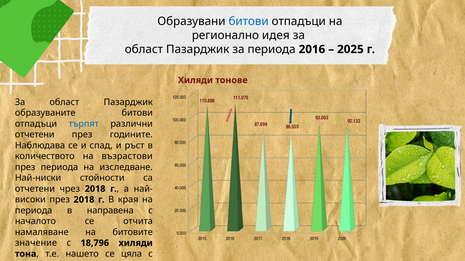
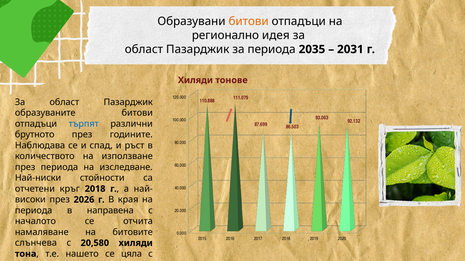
битови colour: blue -> orange (249, 22)
периода 2016: 2016 -> 2035 (312, 49)
2025: 2025 -> 2031 (350, 49)
отчетени: отчетени -> брутното (35, 135)
възрастови: възрастови -> използване (127, 157)
чрез: чрез -> кръг (70, 189)
през 2018: 2018 -> 2026 (84, 200)
значение: значение -> слънчева (36, 243)
18,796: 18,796 -> 20,580 (95, 243)
